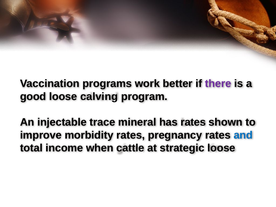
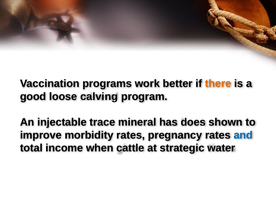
there colour: purple -> orange (218, 84)
has rates: rates -> does (193, 122)
strategic loose: loose -> water (221, 148)
